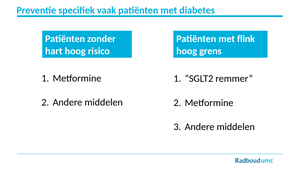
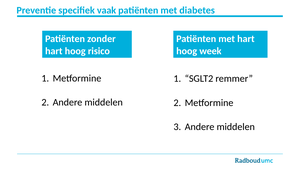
met flink: flink -> hart (246, 39)
grens: grens -> week (210, 51)
